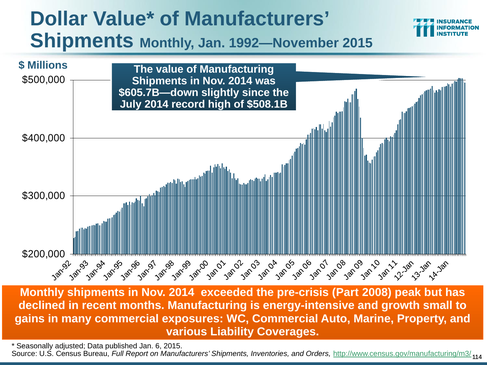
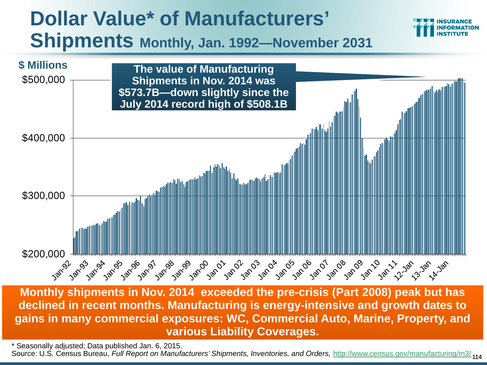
1992—November 2015: 2015 -> 2031 (358, 43)
$605.7B—down: $605.7B—down -> $573.7B—down (159, 93)
small: small -> dates (438, 306)
